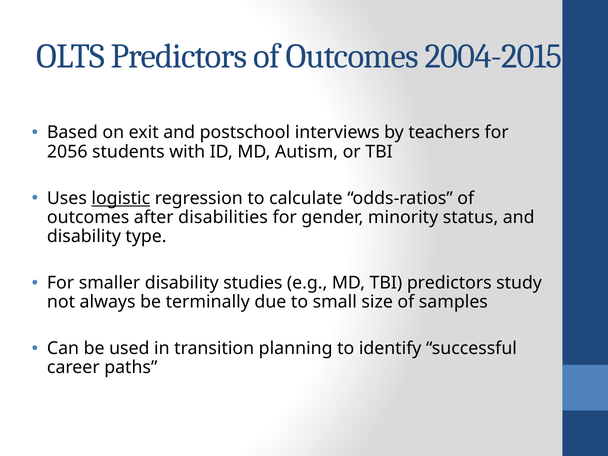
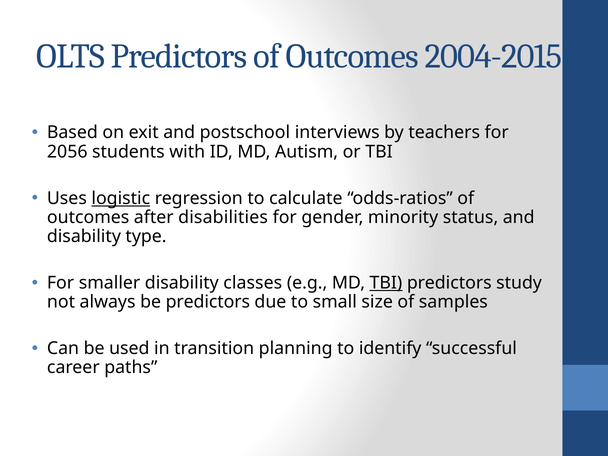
studies: studies -> classes (253, 283)
TBI underline: none -> present (386, 283)
be terminally: terminally -> predictors (208, 302)
